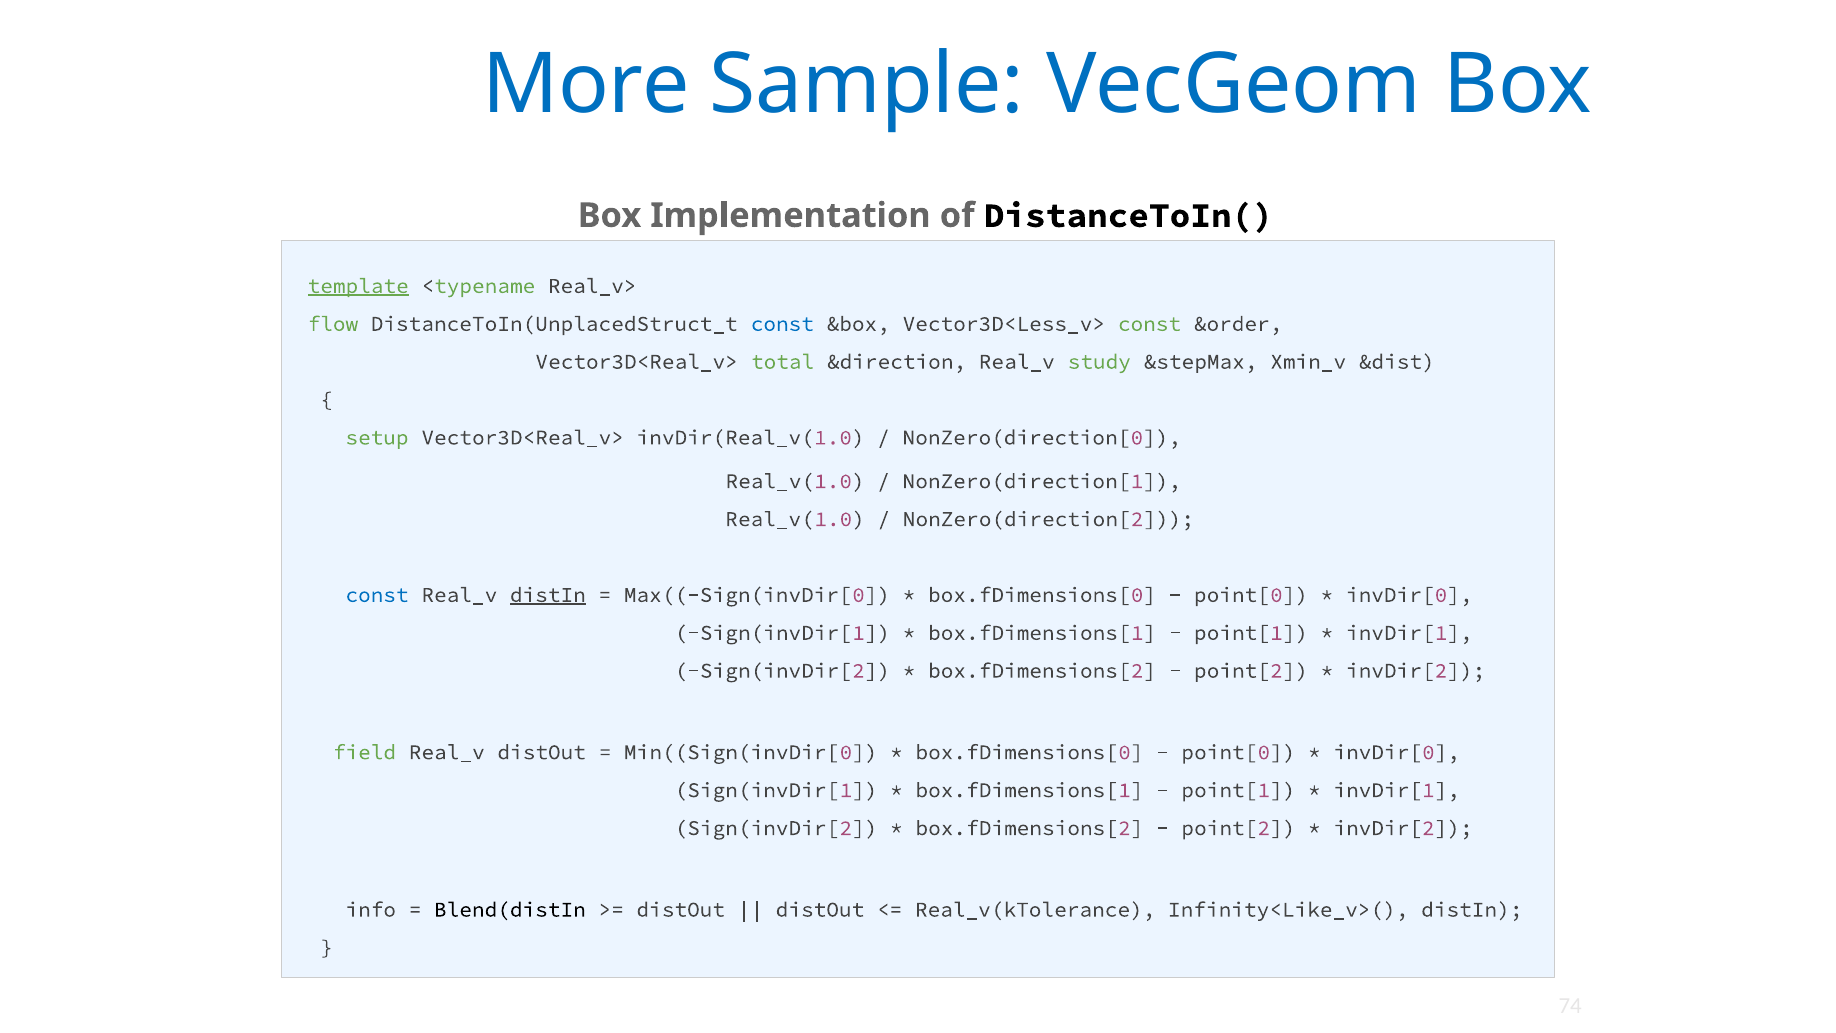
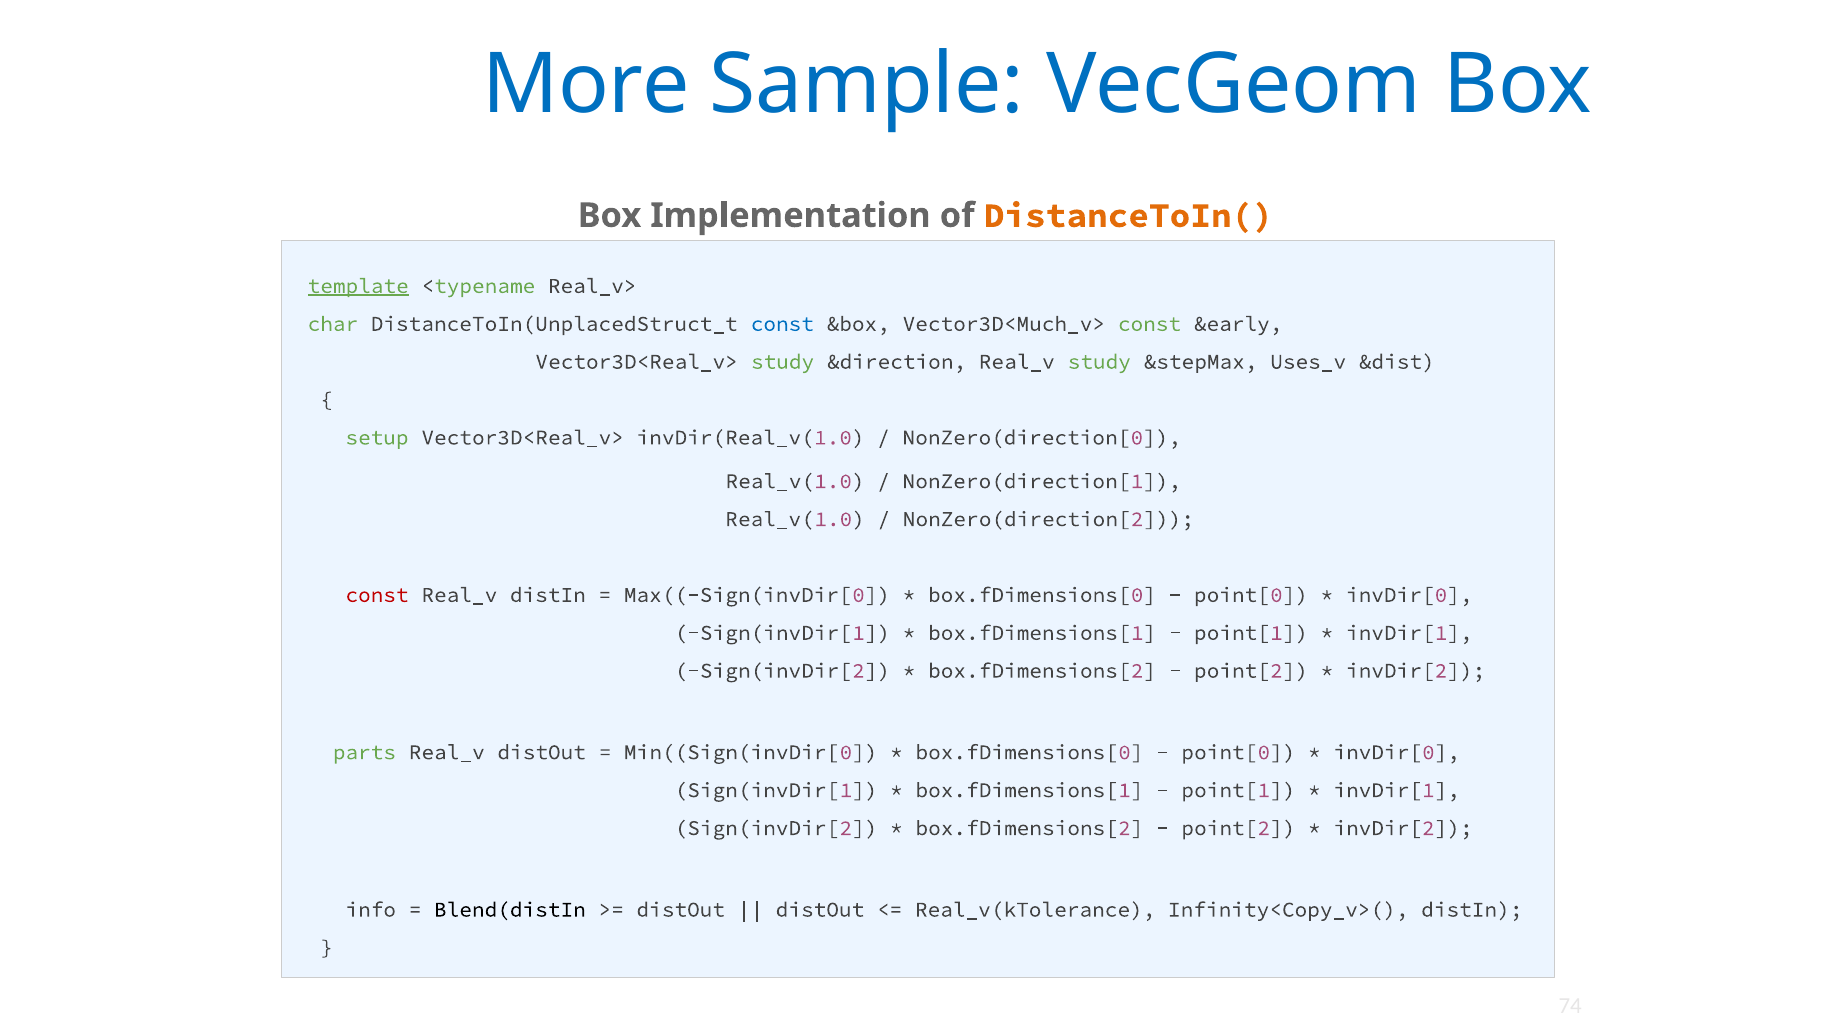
DistanceToIn( colour: black -> orange (1128, 216)
flow: flow -> char (333, 324)
Vector3D<Less_v>: Vector3D<Less_v> -> Vector3D<Much_v> (1004, 324)
&order: &order -> &early (1238, 324)
Vector3D<Real_v> total: total -> study (783, 362)
Xmin_v: Xmin_v -> Uses_v (1308, 362)
const colour: blue -> red (377, 595)
distIn underline: present -> none (548, 595)
field: field -> parts (364, 752)
Infinity<Like_v>(: Infinity<Like_v>( -> Infinity<Copy_v>( (1288, 909)
